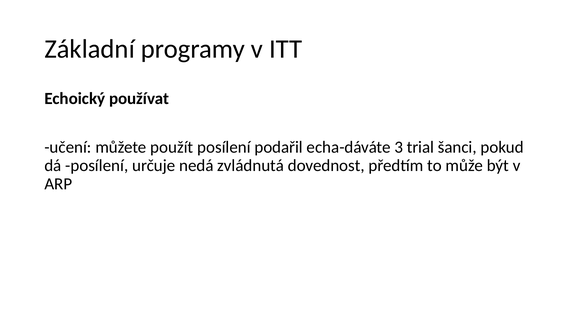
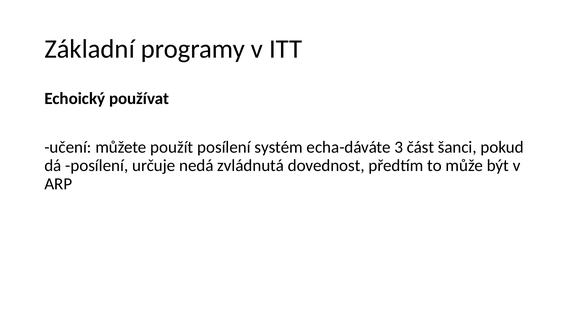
podařil: podařil -> systém (279, 147)
trial: trial -> část (420, 147)
